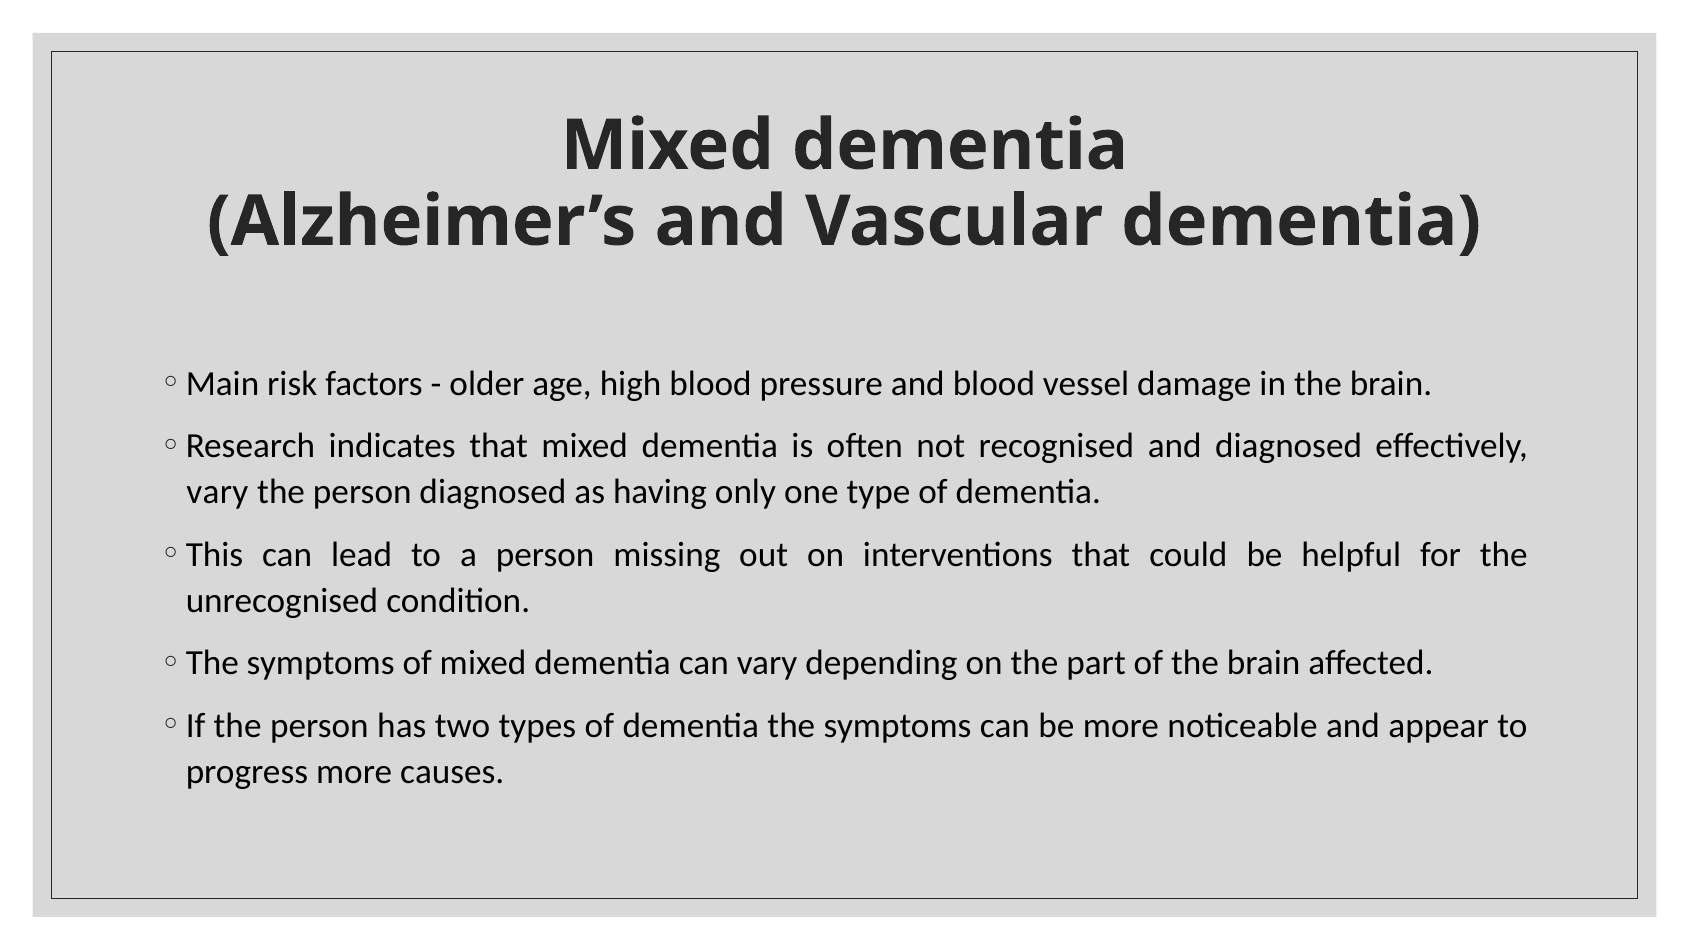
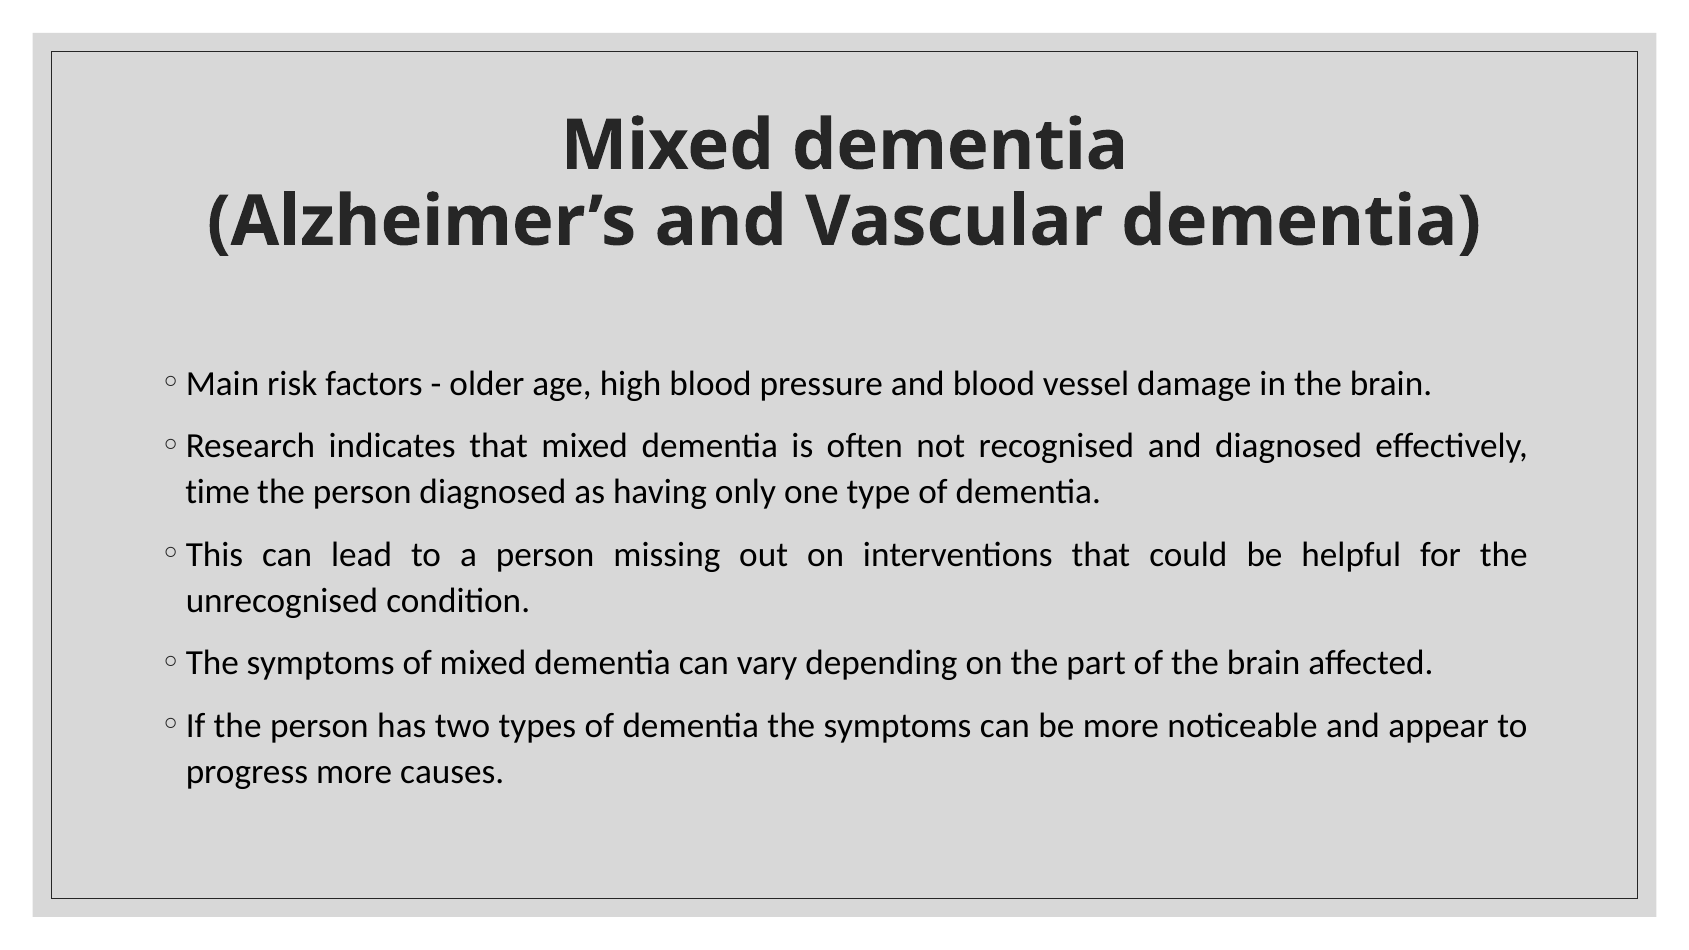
vary: vary -> time (218, 492)
